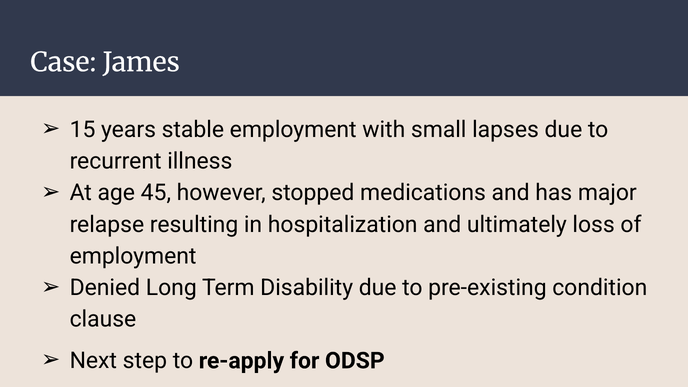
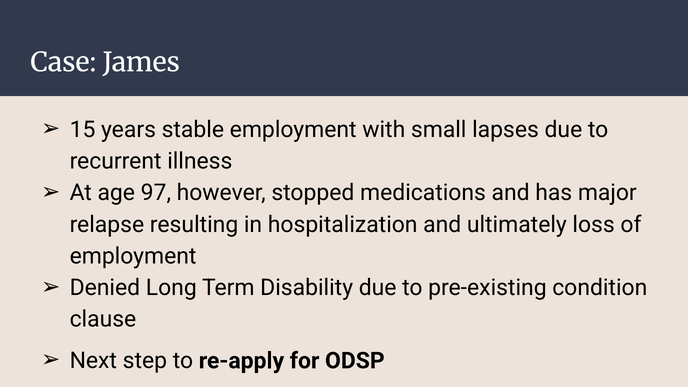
45: 45 -> 97 (156, 193)
